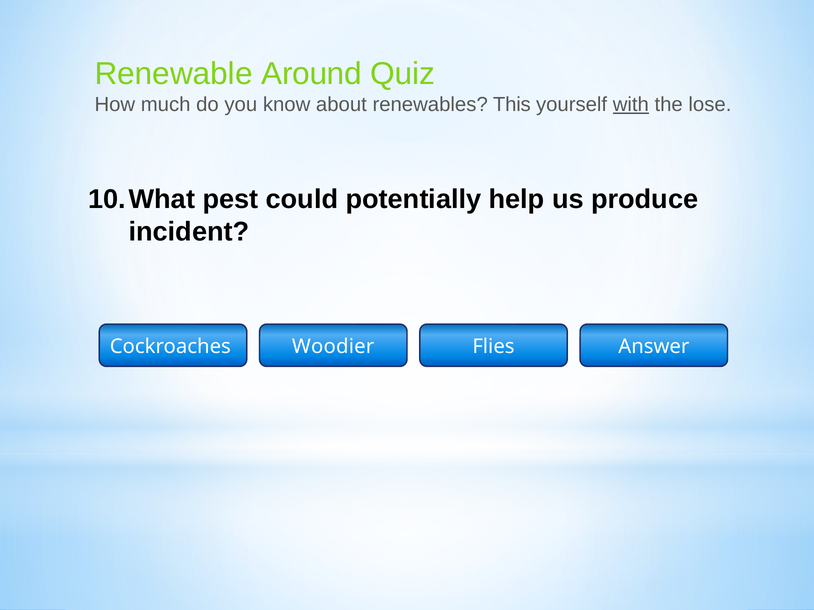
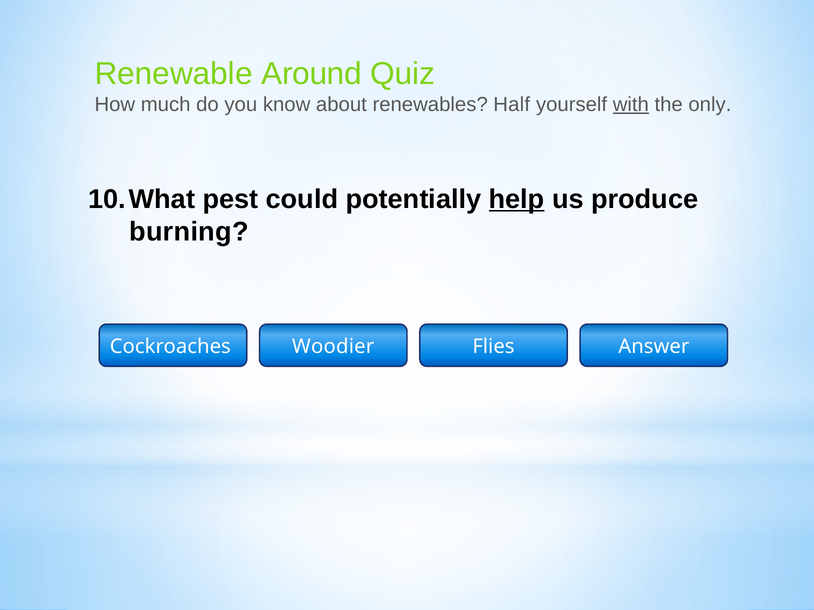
This: This -> Half (512, 105)
lose: lose -> only (710, 105)
help underline: none -> present (517, 199)
incident: incident -> burning (189, 232)
